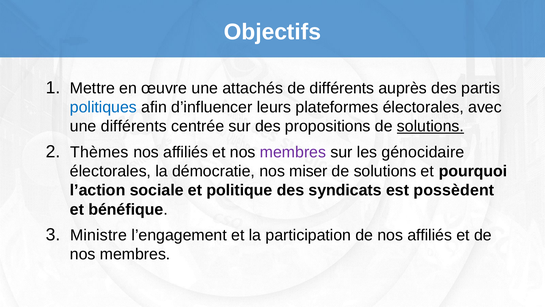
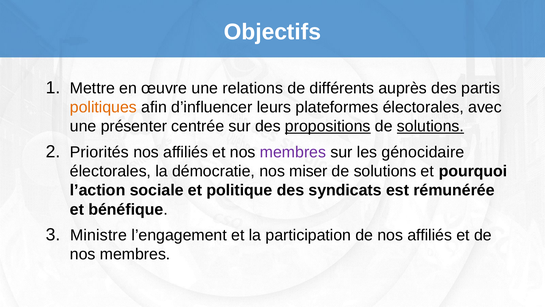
attachés: attachés -> relations (253, 88)
politiques colour: blue -> orange (103, 107)
une différents: différents -> présenter (134, 126)
propositions underline: none -> present (328, 126)
Thèmes: Thèmes -> Priorités (99, 152)
possèdent: possèdent -> rémunérée (454, 190)
